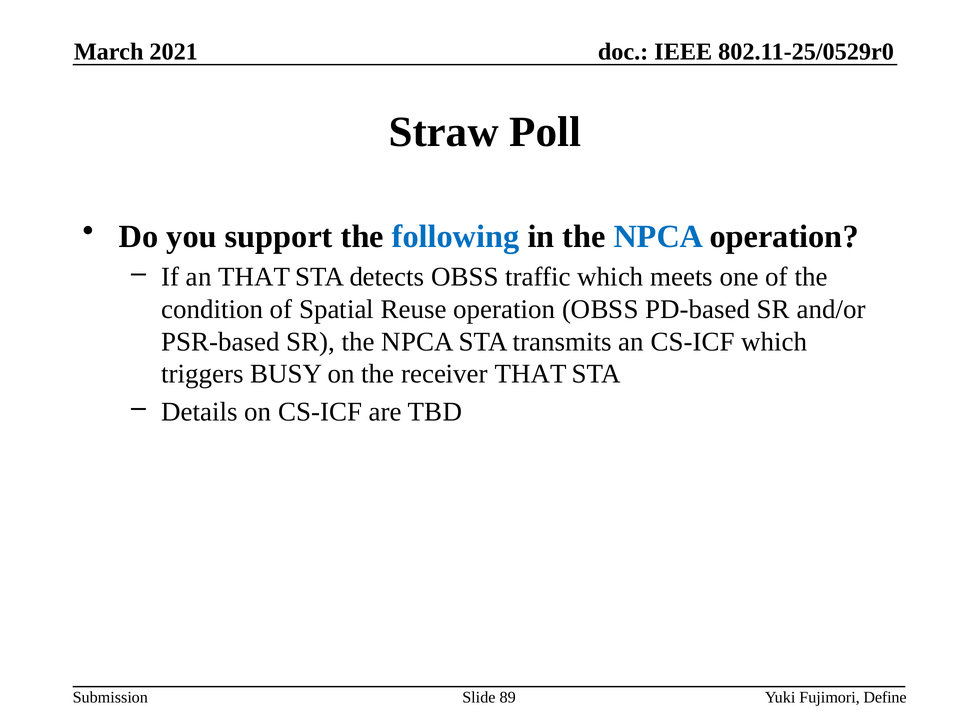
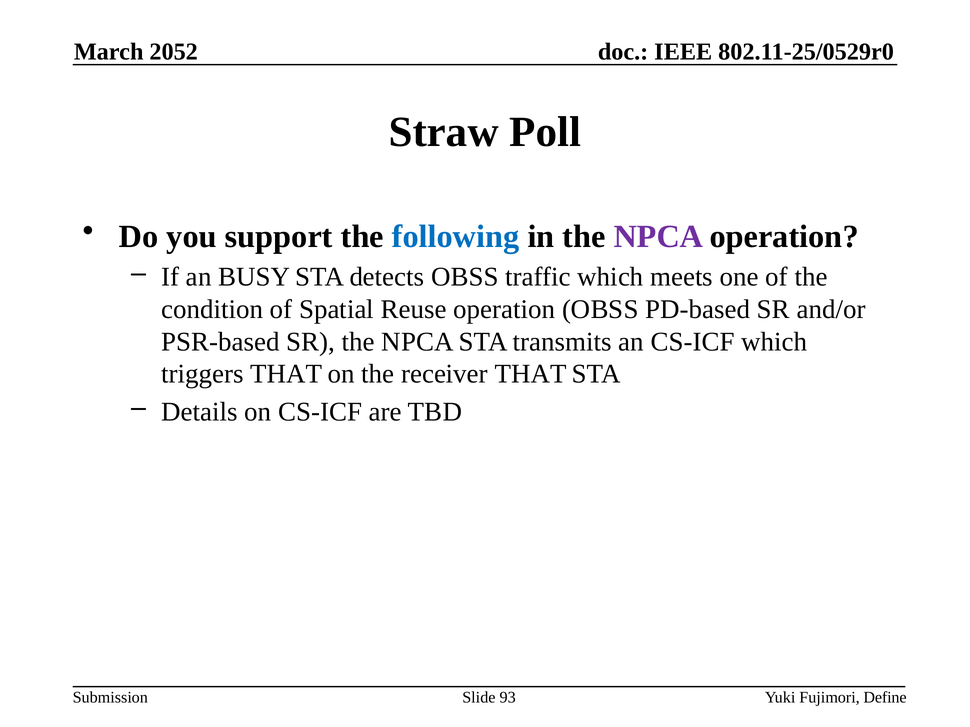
2021: 2021 -> 2052 (174, 52)
NPCA colour: blue -> purple (658, 237)
an THAT: THAT -> BUSY (254, 277)
triggers BUSY: BUSY -> THAT (286, 374)
89: 89 -> 93 (508, 698)
